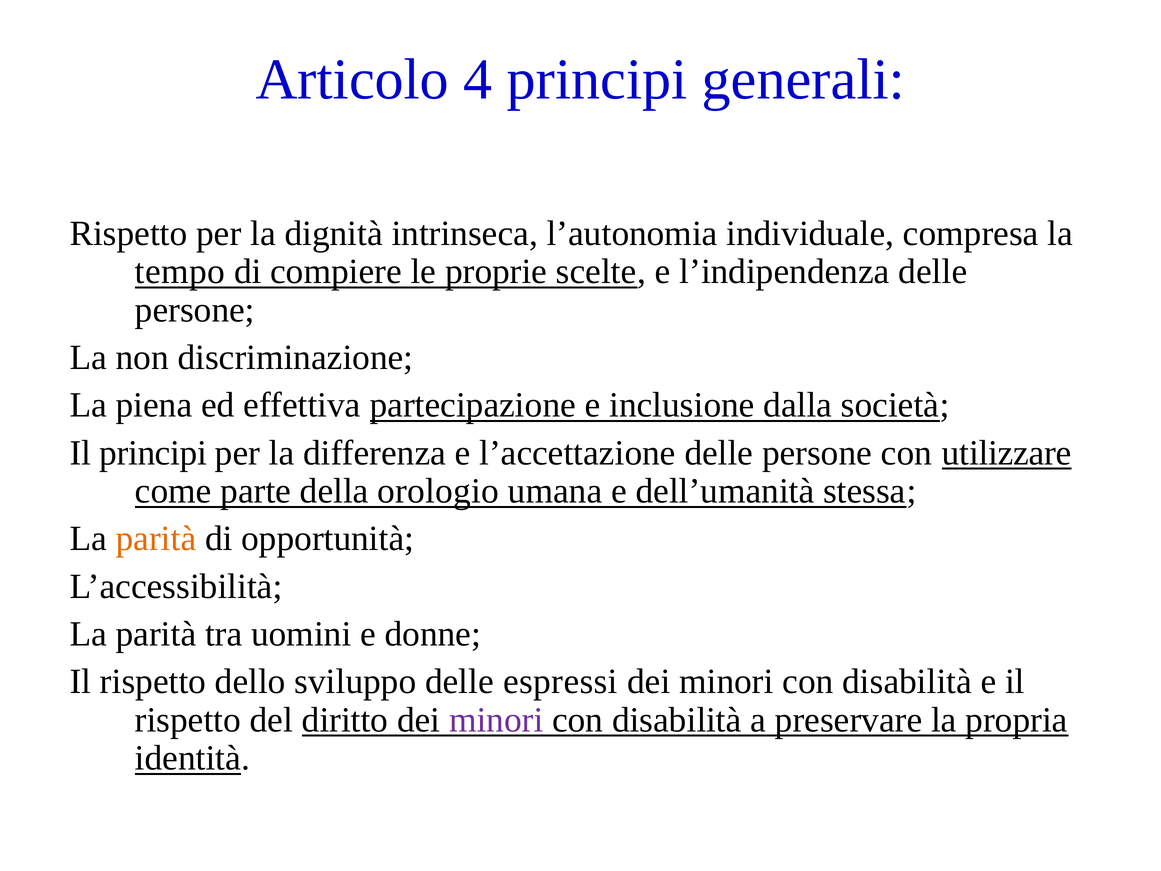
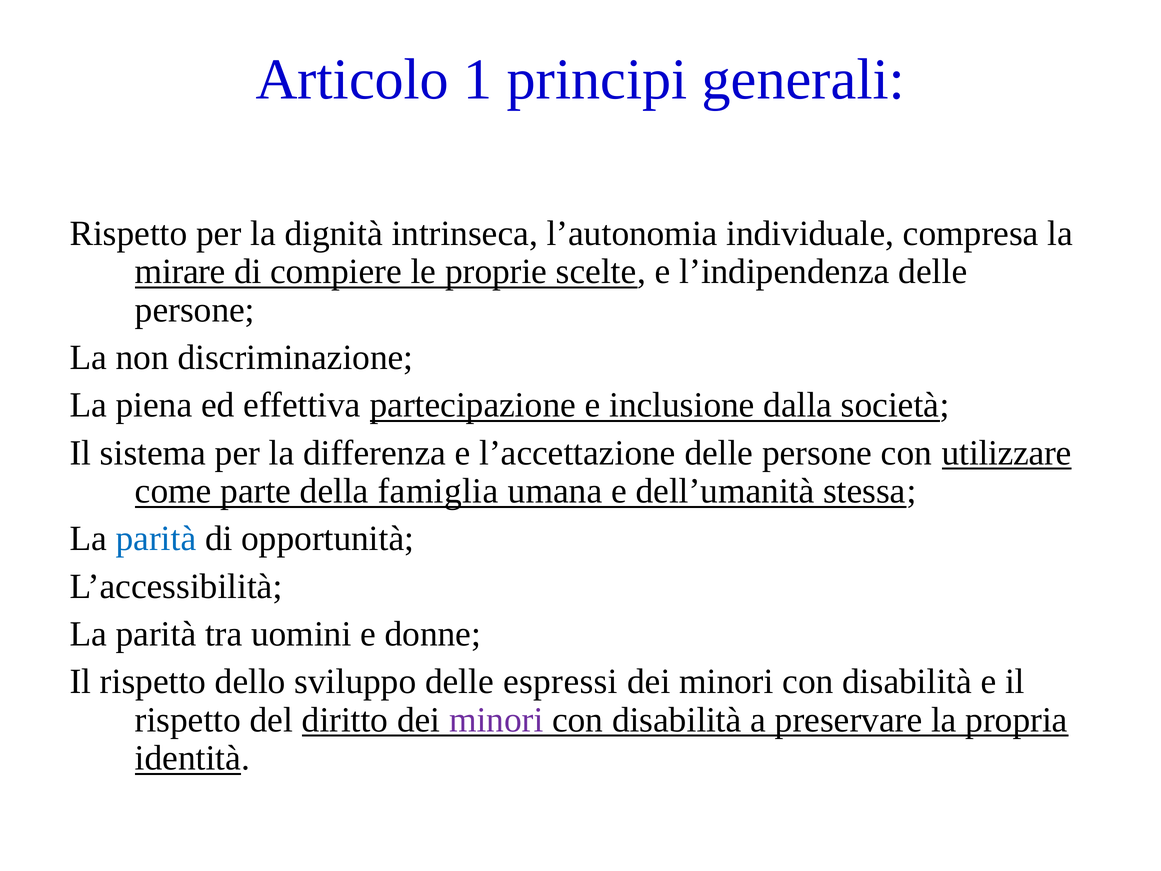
4: 4 -> 1 (478, 80)
tempo: tempo -> mirare (180, 272)
Il principi: principi -> sistema (153, 453)
orologio: orologio -> famiglia (438, 491)
parità colour: orange -> blue (156, 539)
